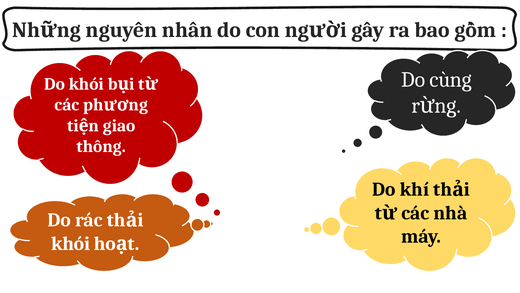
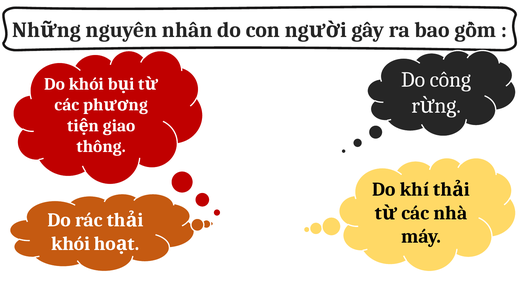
cùng: cùng -> công (451, 79)
